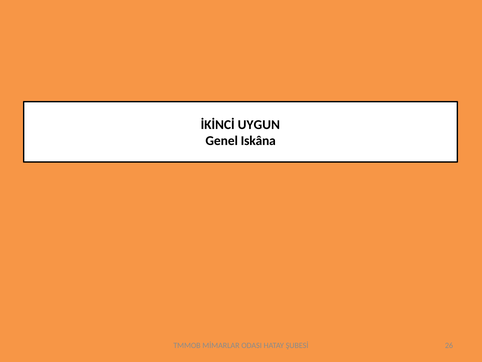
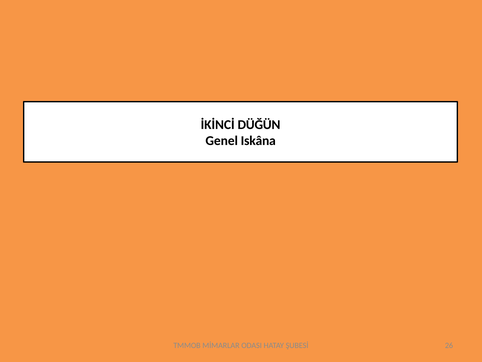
UYGUN: UYGUN -> DÜĞÜN (259, 125)
